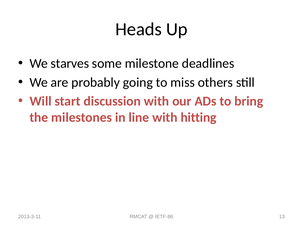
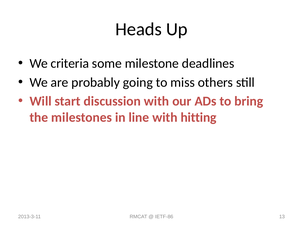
starves: starves -> criteria (70, 64)
